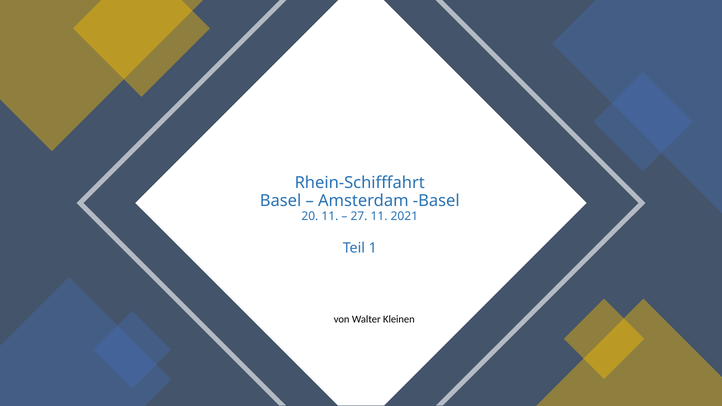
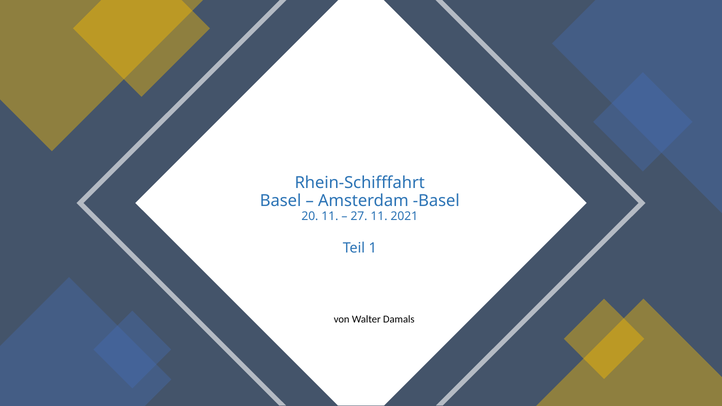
Kleinen: Kleinen -> Damals (399, 319)
